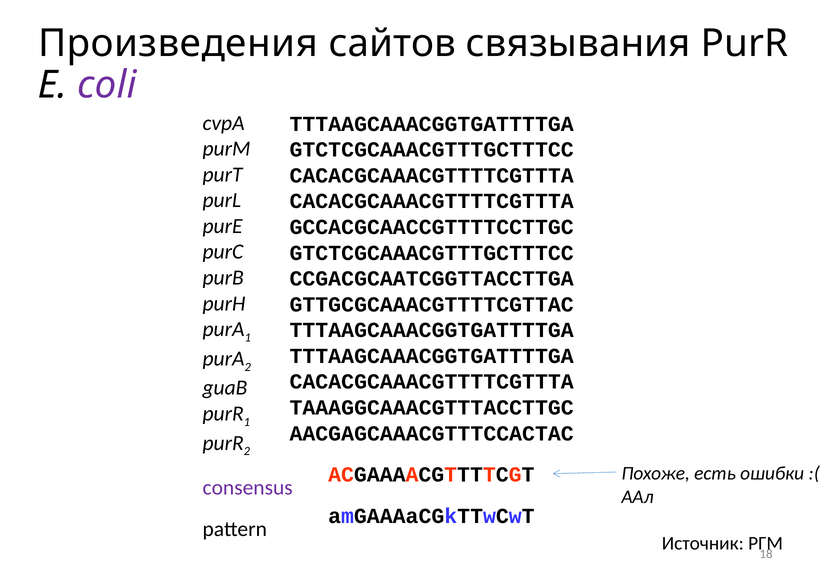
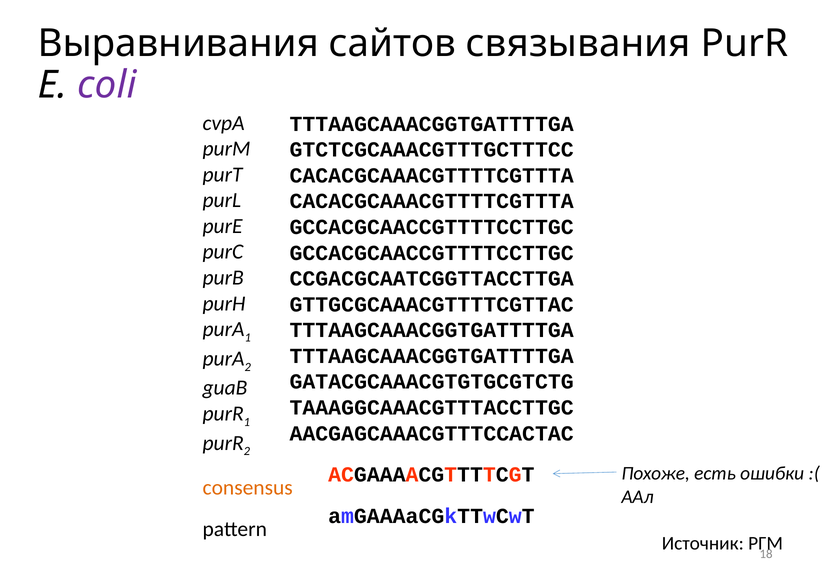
Произведения: Произведения -> Выравнивания (178, 43)
GTCTCGCAAACGTTTGCTTTCC: GTCTCGCAAACGTTTGCTTTCC -> GCCACGCAACCGTTTTCCTTGC (432, 253)
CACACGCAAACGTTTTCGTTTA: CACACGCAAACGTTTTCGTTTA -> GATACGCAAACGTGTGCGTCTG (432, 382)
consensus colour: purple -> orange (248, 488)
